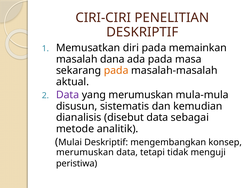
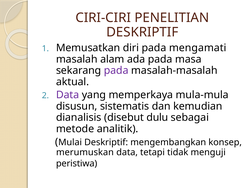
memainkan: memainkan -> mengamati (198, 48)
dana: dana -> alam (112, 59)
pada colour: orange -> purple (116, 71)
yang merumuskan: merumuskan -> memperkaya (141, 95)
disebut data: data -> dulu (157, 118)
